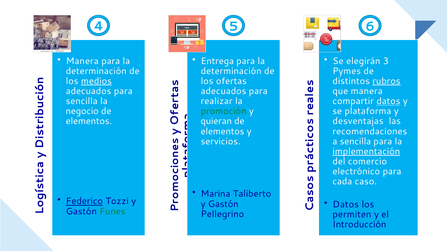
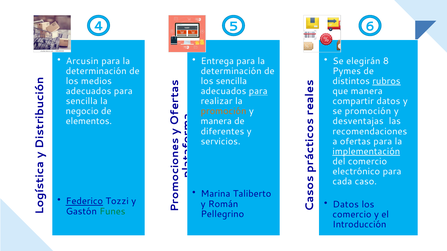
Manera: Manera -> Arcusin (82, 61)
3: 3 -> 8 (386, 61)
medios underline: present -> none (96, 81)
los ofertas: ofertas -> sencilla (231, 81)
para underline: none -> present (258, 91)
datos underline: present -> none (388, 101)
promoción colour: green -> orange (224, 111)
se plataforma: plataforma -> promoción (368, 111)
quieran: quieran -> manera (216, 121)
elementos: elementos -> diferentes (222, 132)
a sencilla: sencilla -> ofertas (355, 142)
Gastón: Gastón -> Román (223, 204)
permiten: permiten -> comercio (352, 215)
